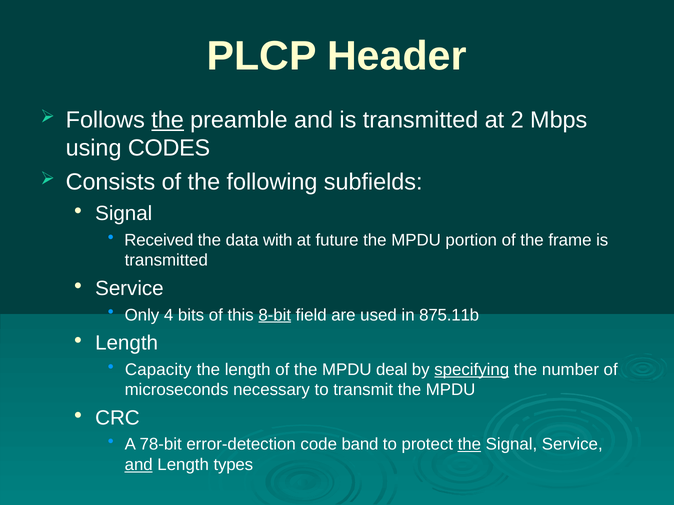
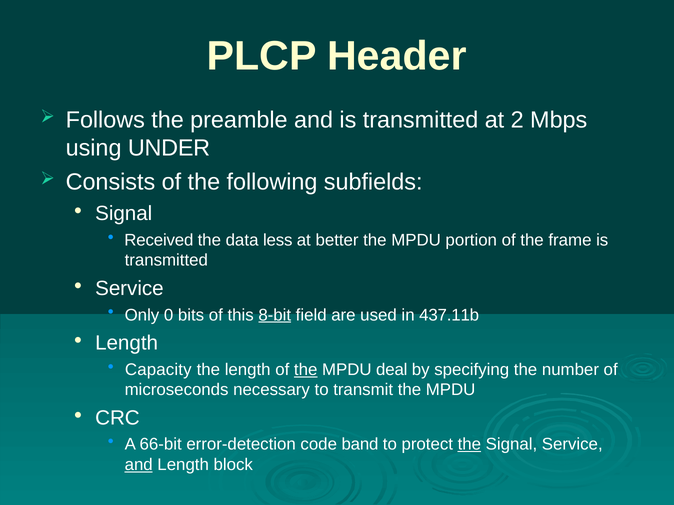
the underline: present -> none (168, 120)
CODES: CODES -> UNDER (169, 148)
with: with -> less (278, 240)
future: future -> better (337, 240)
4: 4 -> 0 (169, 315)
875.11b: 875.11b -> 437.11b (449, 315)
the underline: none -> present (306, 370)
specifying underline: present -> none (472, 370)
78-bit: 78-bit -> 66-bit (161, 445)
types: types -> block (233, 465)
